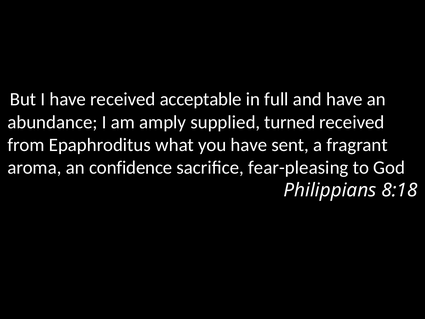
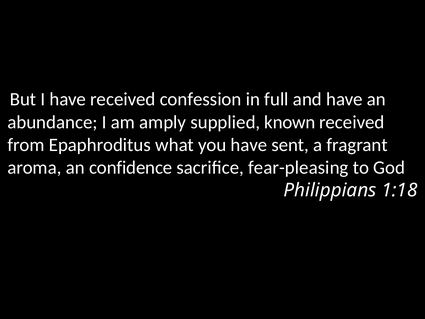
acceptable: acceptable -> confession (201, 99)
turned: turned -> known (290, 122)
8:18: 8:18 -> 1:18 (399, 190)
